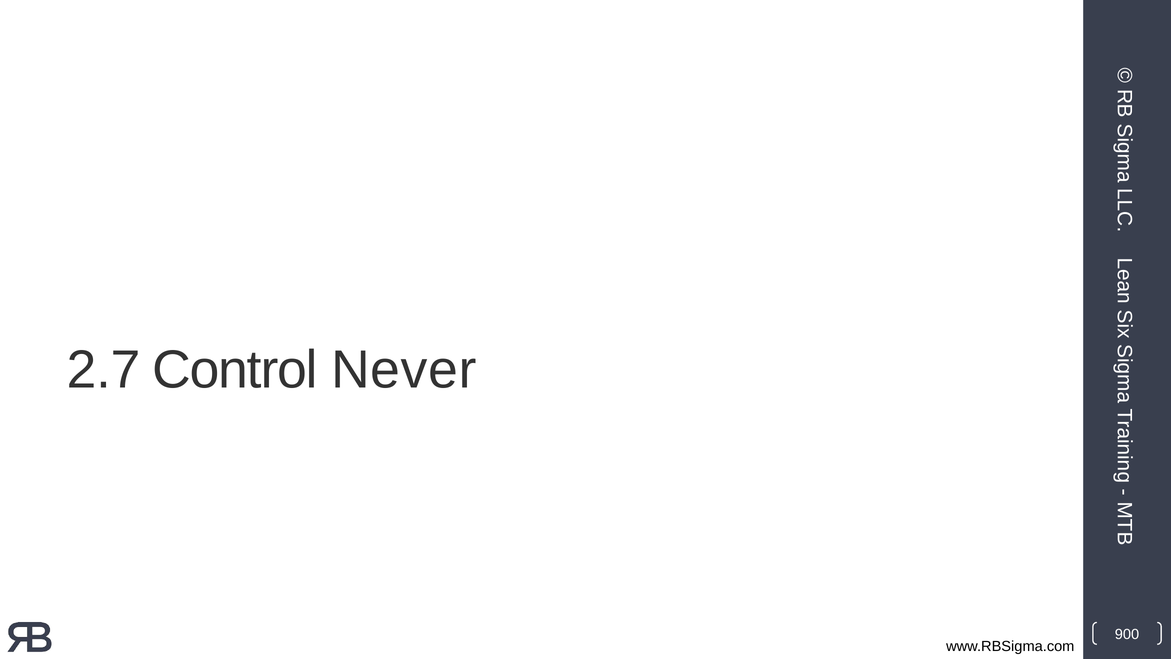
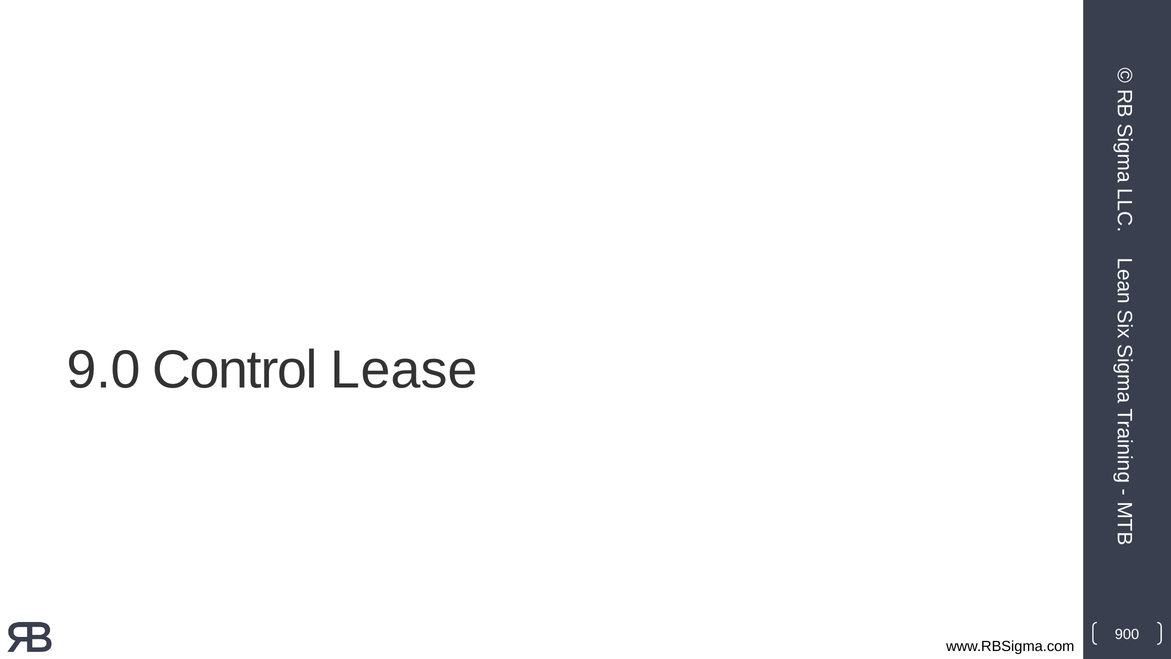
2.7: 2.7 -> 9.0 (104, 370)
Never: Never -> Lease (404, 370)
